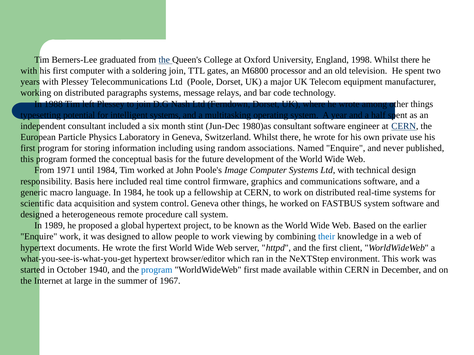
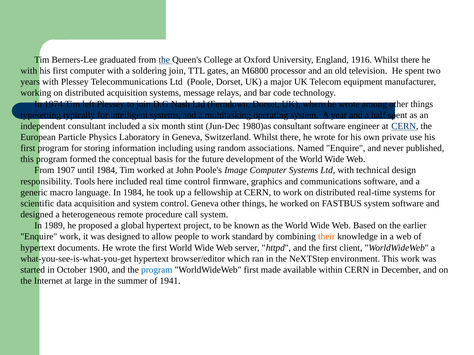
1998: 1998 -> 1916 (362, 60)
distributed paragraphs: paragraphs -> acquisition (127, 93)
1988: 1988 -> 1974 (53, 104)
potential: potential -> typically (79, 115)
1971: 1971 -> 1907 (66, 171)
responsibility Basis: Basis -> Tools (85, 182)
viewing: viewing -> standard (247, 237)
their colour: blue -> orange (327, 237)
1940: 1940 -> 1900 (99, 270)
1967: 1967 -> 1941 (170, 281)
